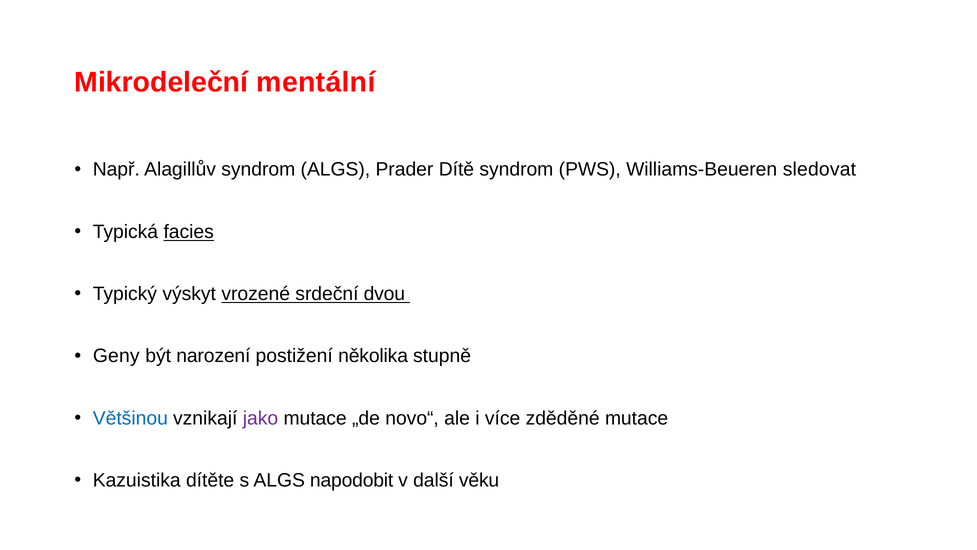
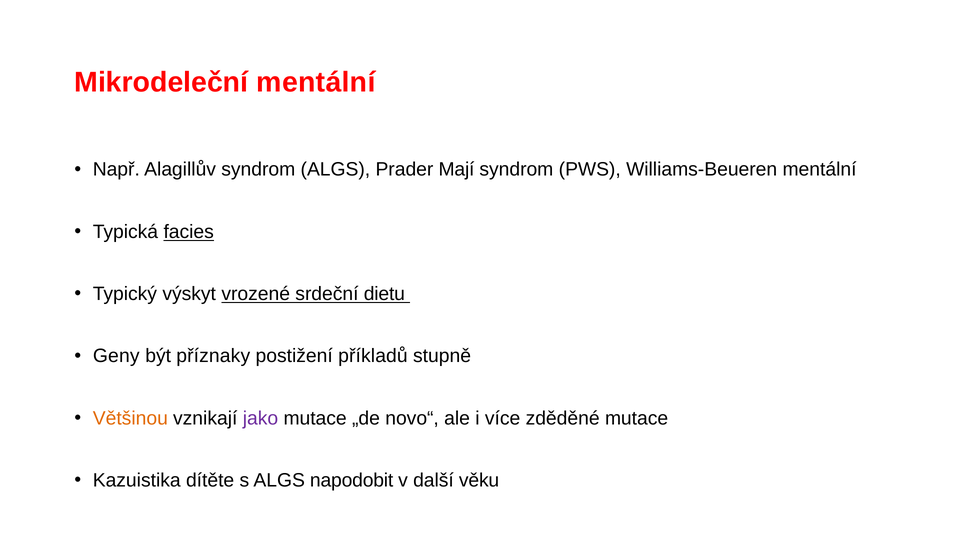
Dítě: Dítě -> Mají (457, 169)
Williams-Beueren sledovat: sledovat -> mentální (820, 169)
dvou: dvou -> dietu (384, 294)
narození: narození -> příznaky (213, 356)
několika: několika -> příkladů (373, 356)
Většinou colour: blue -> orange (130, 418)
